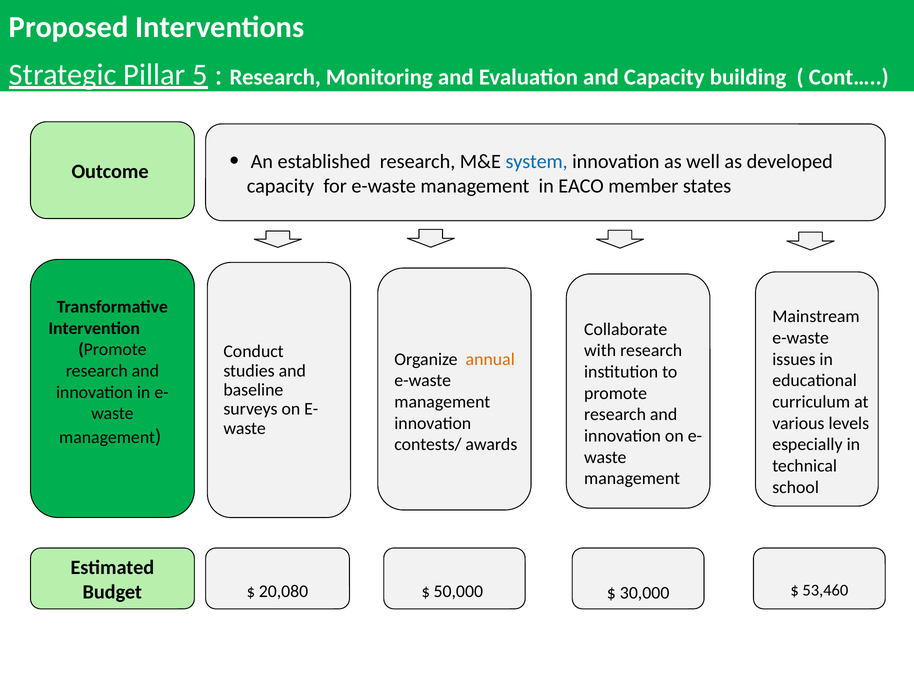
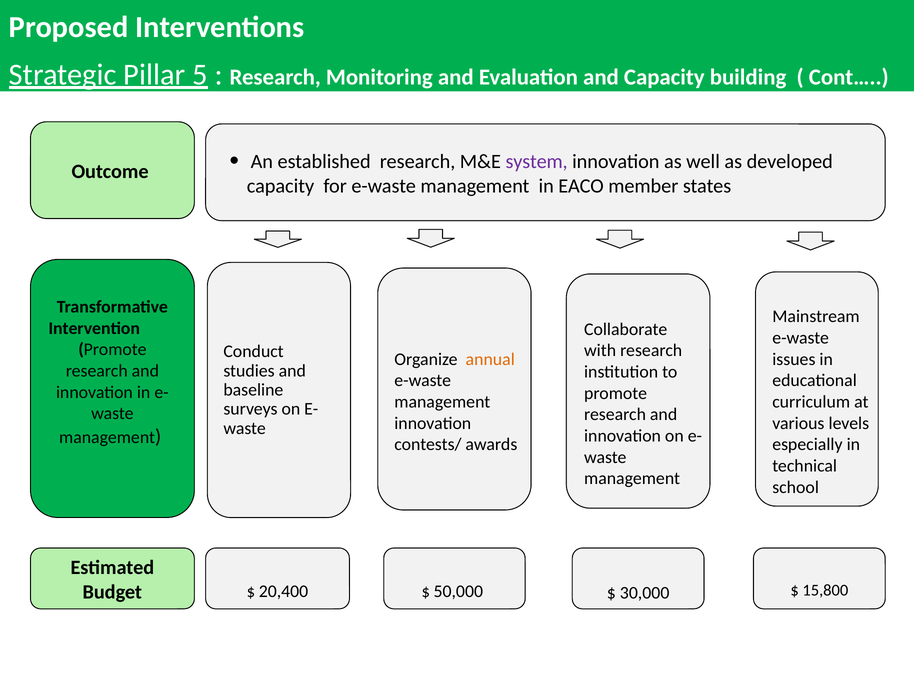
system colour: blue -> purple (537, 162)
53,460: 53,460 -> 15,800 (825, 591)
20,080: 20,080 -> 20,400 (283, 592)
